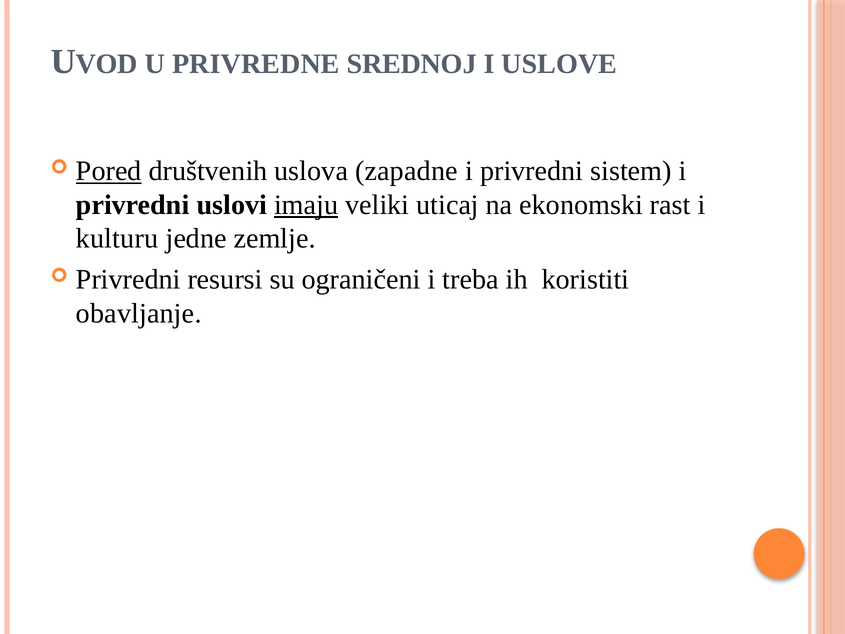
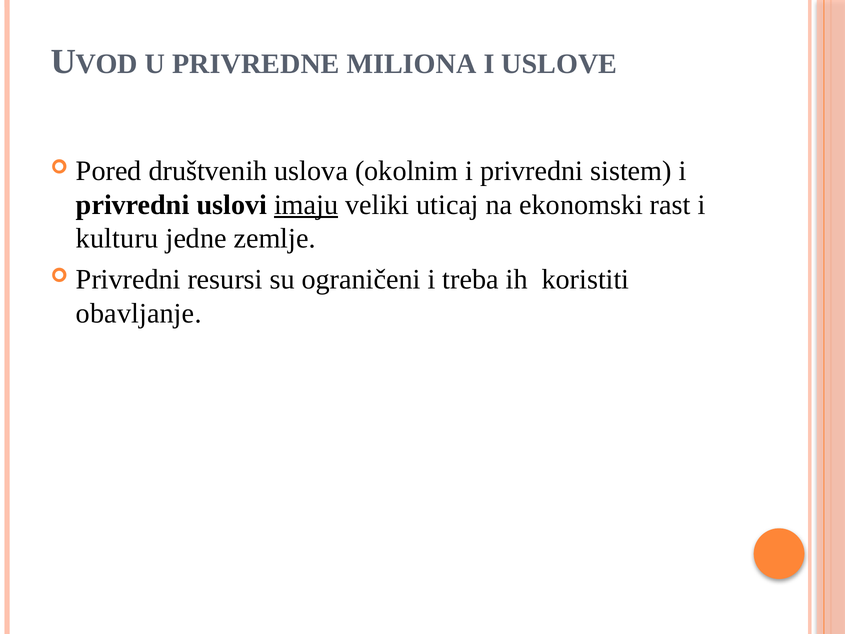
SREDNOJ: SREDNOJ -> MILIONA (412, 64)
Pored underline: present -> none (109, 171)
zapadne: zapadne -> okolnim (407, 171)
